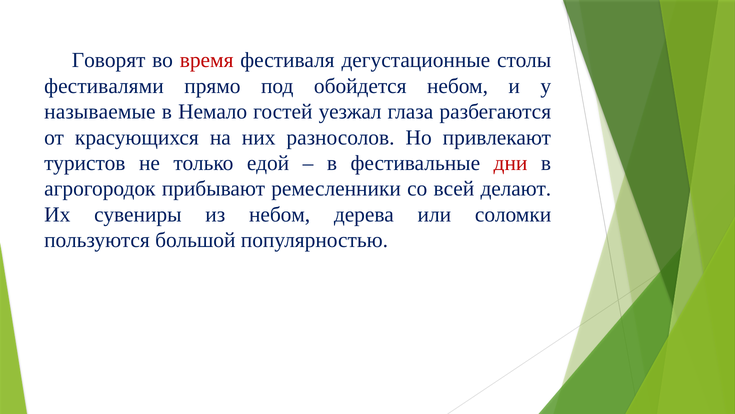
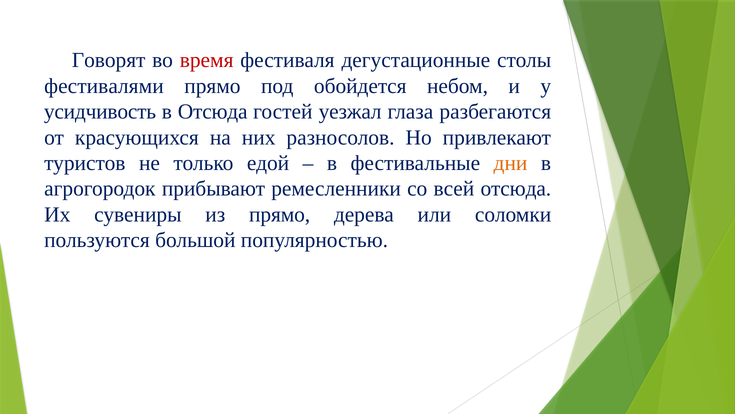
называемые: называемые -> усидчивость (100, 112)
в Немало: Немало -> Отсюда (213, 112)
дни colour: red -> orange (511, 163)
всей делают: делают -> отсюда (516, 189)
из небом: небом -> прямо (280, 214)
